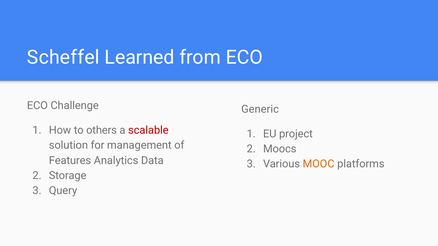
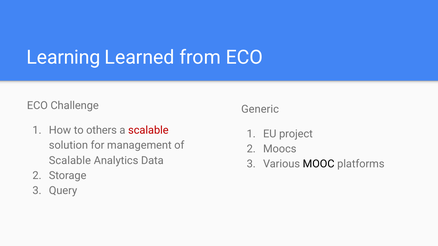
Scheffel: Scheffel -> Learning (63, 57)
Features: Features -> Scalable (70, 161)
MOOC colour: orange -> black (319, 164)
